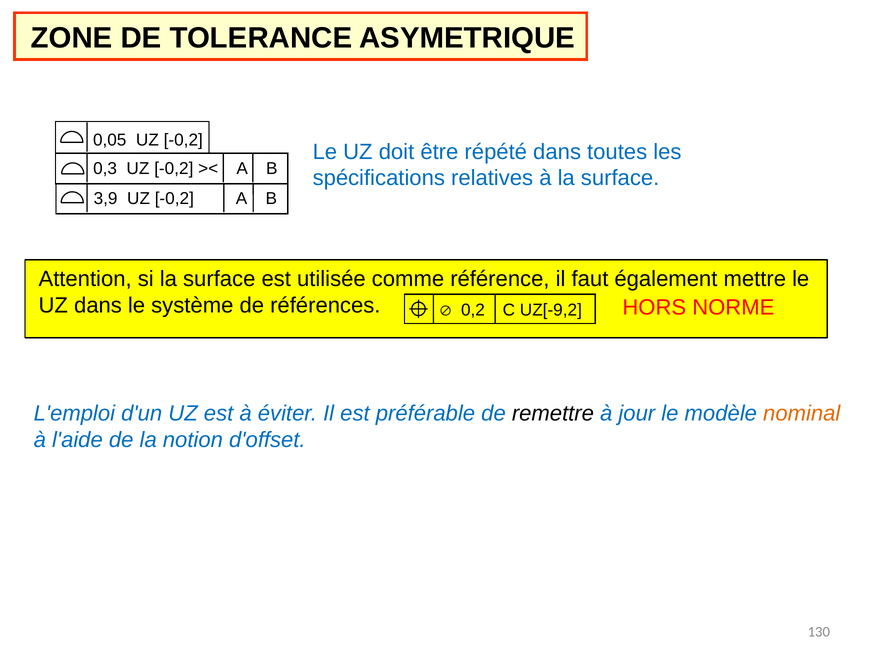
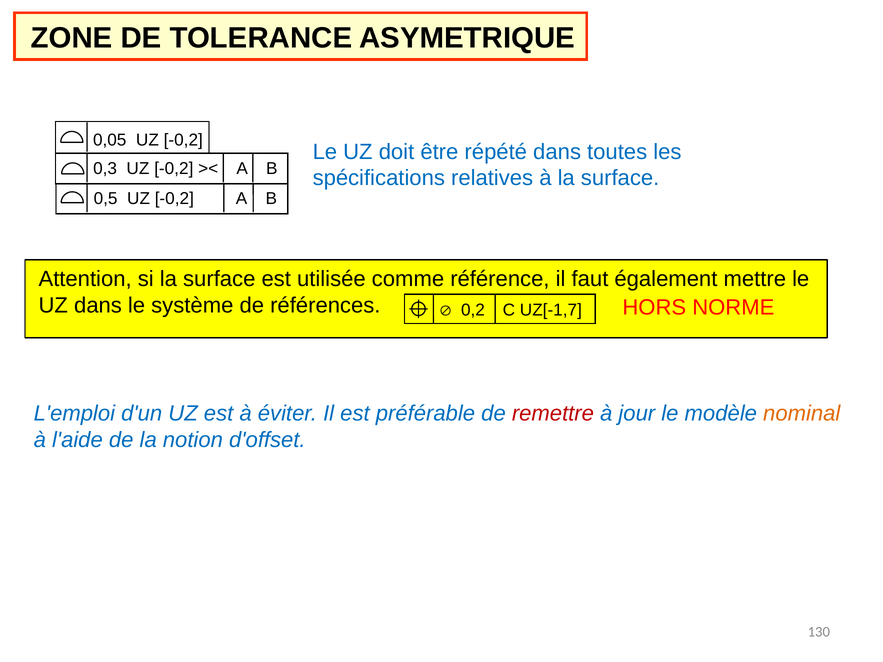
3,9: 3,9 -> 0,5 (106, 199)
UZ[-9,2: UZ[-9,2 -> UZ[-1,7 (551, 310)
remettre colour: black -> red (553, 414)
